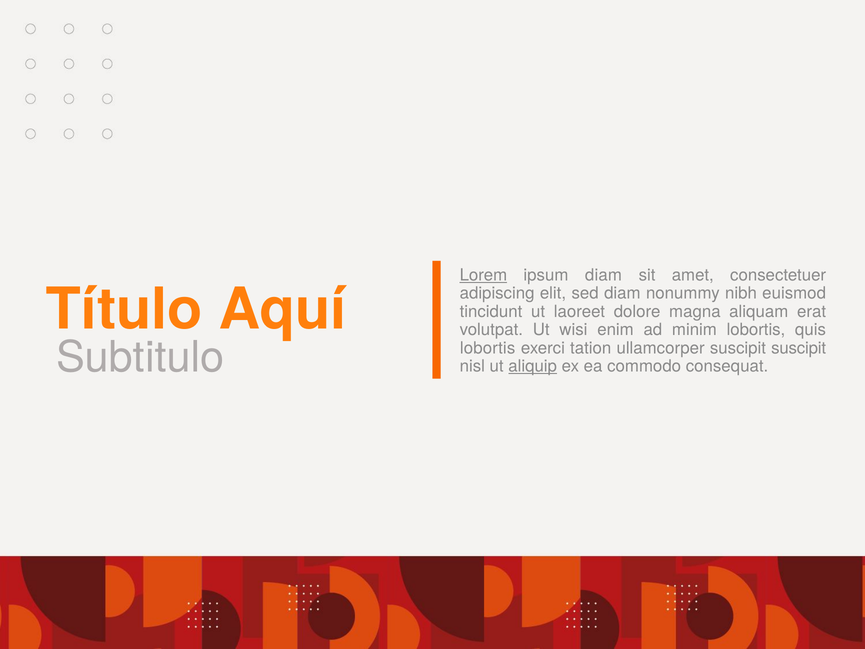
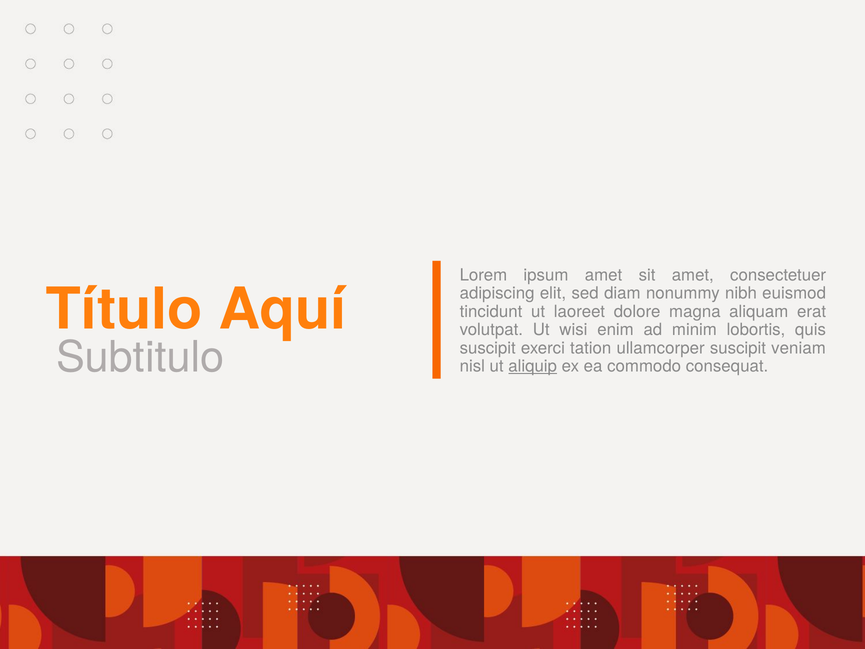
Lorem underline: present -> none (483, 275)
ipsum diam: diam -> amet (604, 275)
lobortis: lobortis -> suscipit (488, 348)
suscipit suscipit: suscipit -> veniam (799, 348)
